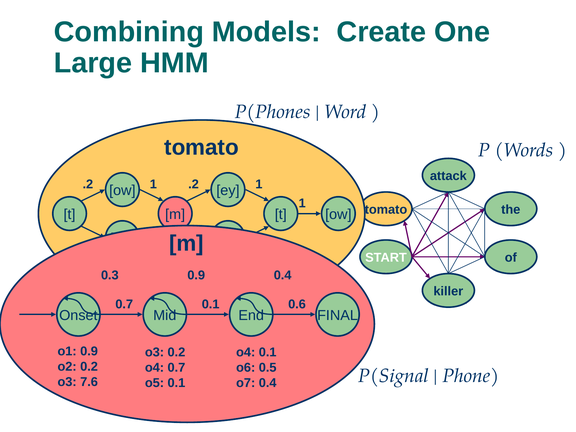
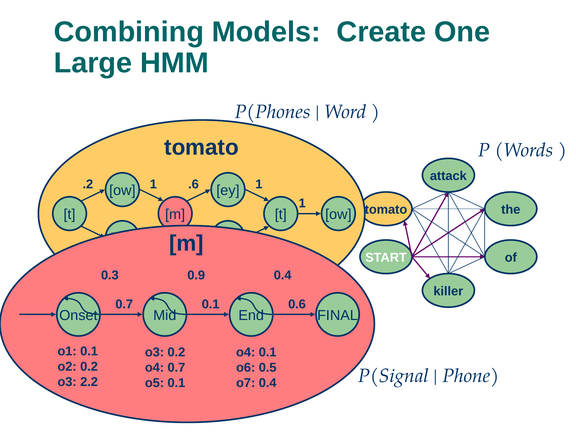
.2: .2 -> .6 (193, 184)
o1 0.9: 0.9 -> 0.1 (89, 351)
7.6: 7.6 -> 2.2 (89, 382)
